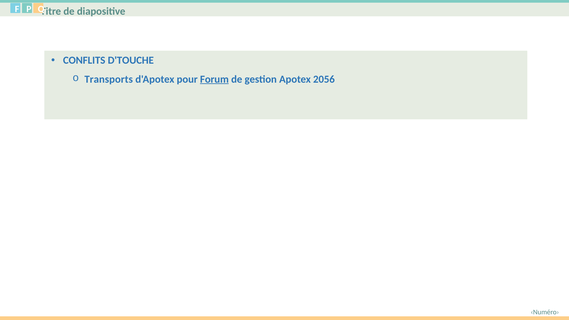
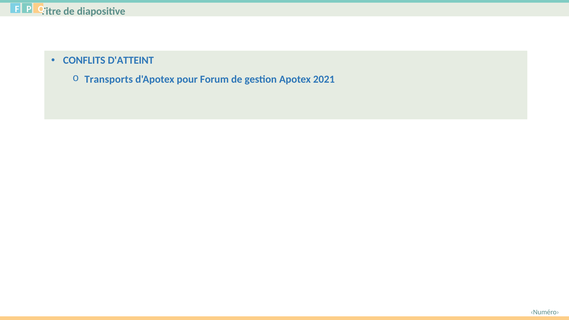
D'TOUCHE: D'TOUCHE -> D'ATTEINT (131, 60)
Forum underline: present -> none (214, 79)
2056: 2056 -> 2021 (324, 79)
